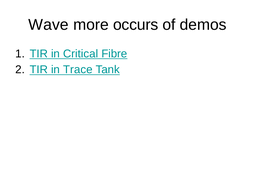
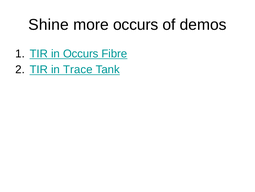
Wave: Wave -> Shine (48, 25)
in Critical: Critical -> Occurs (81, 53)
